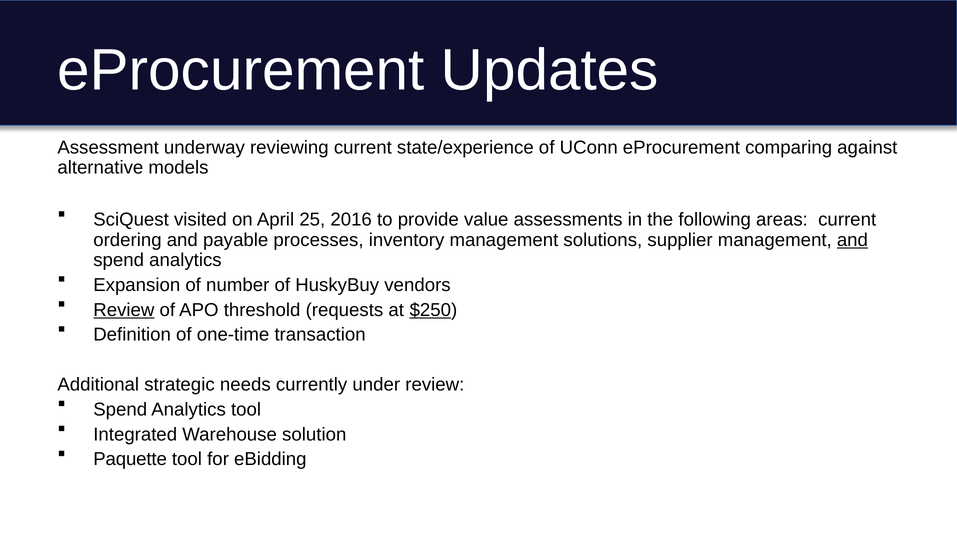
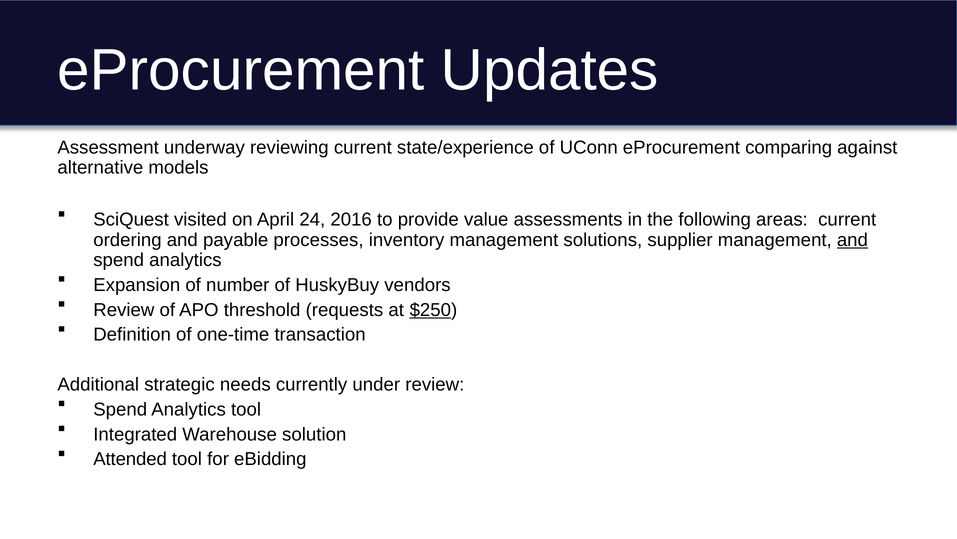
25: 25 -> 24 (312, 220)
Review underline: present -> none (124, 310)
Paquette: Paquette -> Attended (130, 459)
